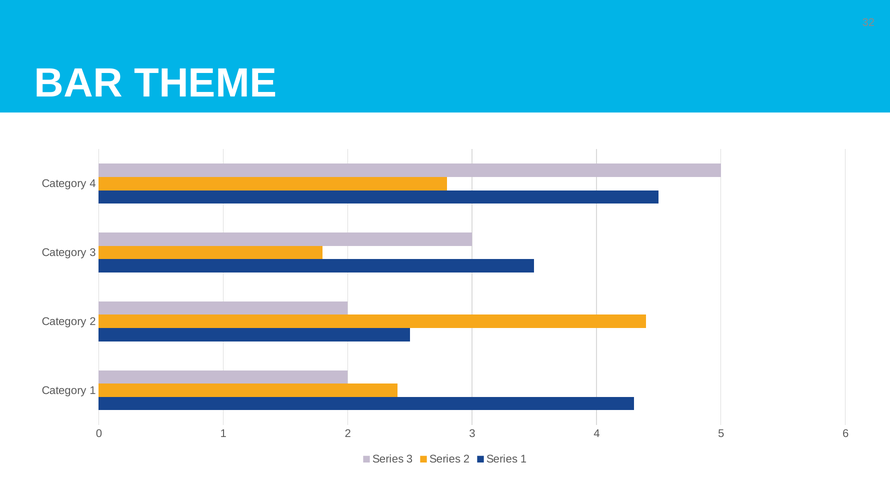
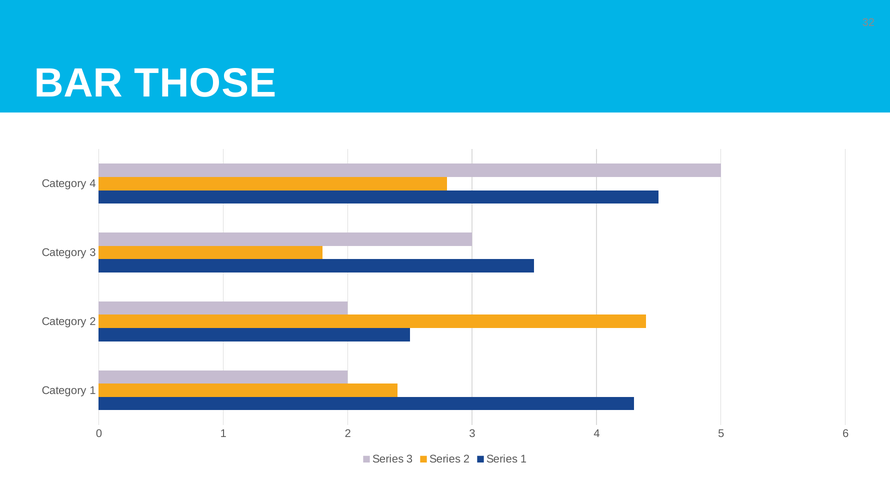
THEME: THEME -> THOSE (205, 83)
